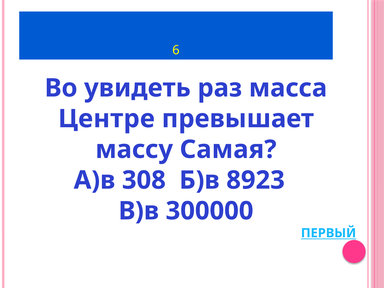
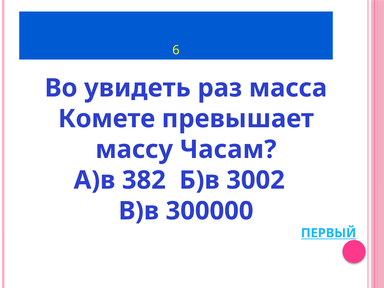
Центре: Центре -> Комете (107, 119)
Самая: Самая -> Часам (228, 149)
308: 308 -> 382 (144, 180)
8923: 8923 -> 3002 (256, 180)
